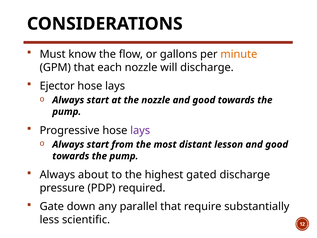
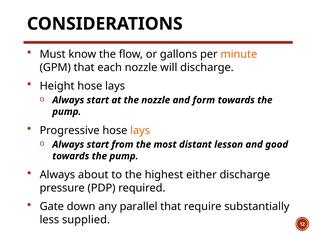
Ejector: Ejector -> Height (57, 86)
nozzle and good: good -> form (204, 100)
lays colour: purple -> orange (140, 130)
gated: gated -> either (201, 175)
scientific: scientific -> supplied (86, 220)
